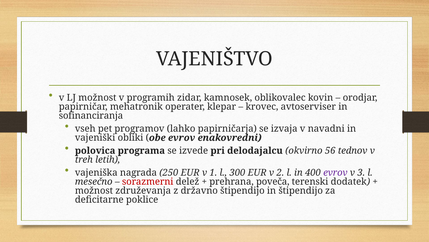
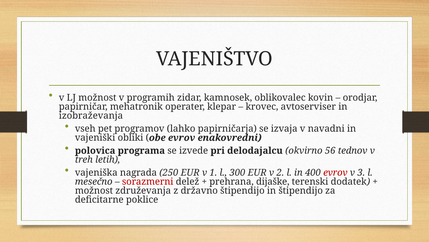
sofinanciranja: sofinanciranja -> izobraževanja (91, 116)
evrov colour: purple -> red (335, 172)
poveča: poveča -> dijaške (273, 181)
